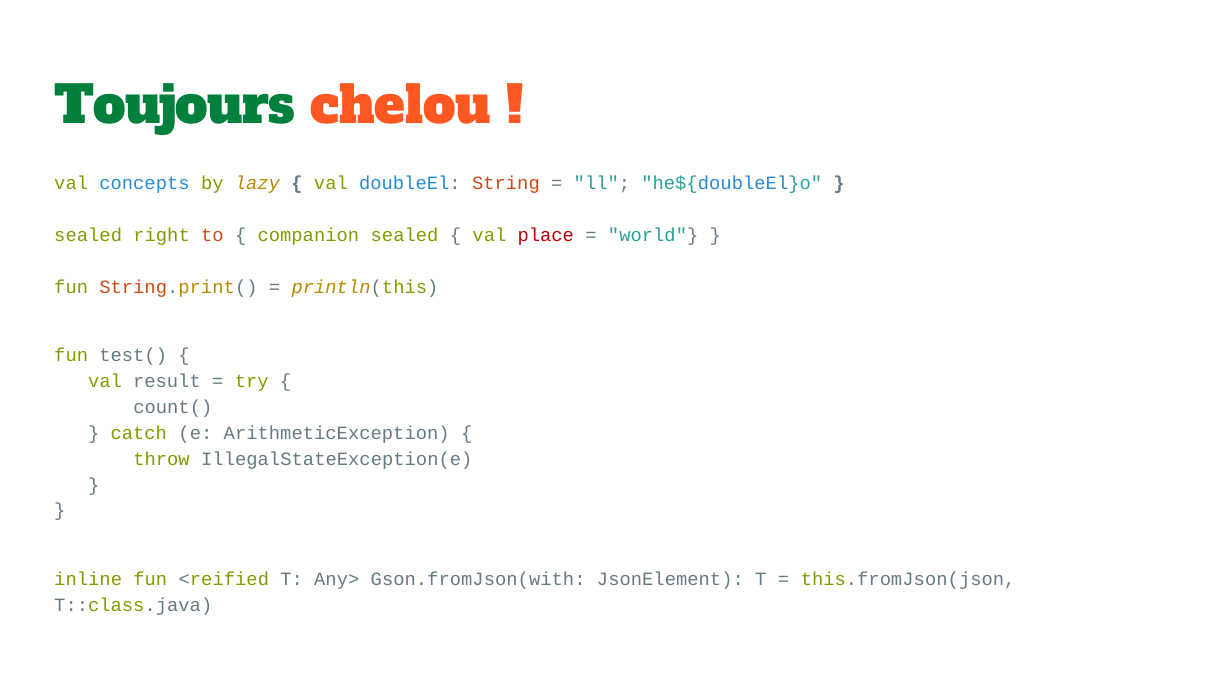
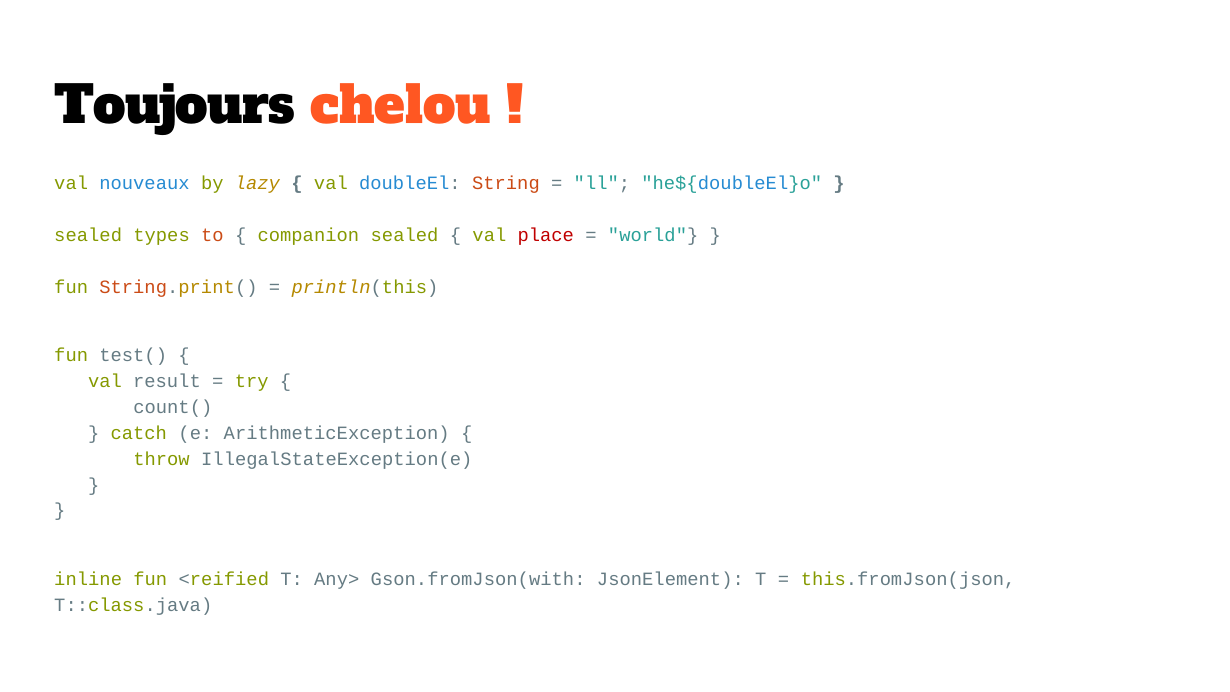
Toujours colour: green -> black (175, 106)
concepts: concepts -> nouveaux (144, 183)
right: right -> types (162, 235)
